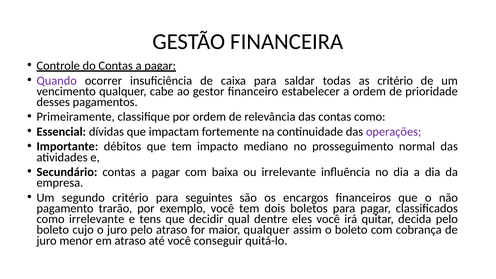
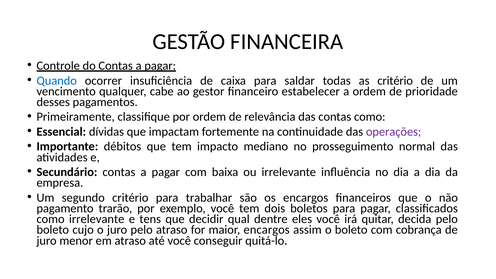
Quando colour: purple -> blue (57, 81)
seguintes: seguintes -> trabalhar (209, 198)
maior qualquer: qualquer -> encargos (267, 230)
